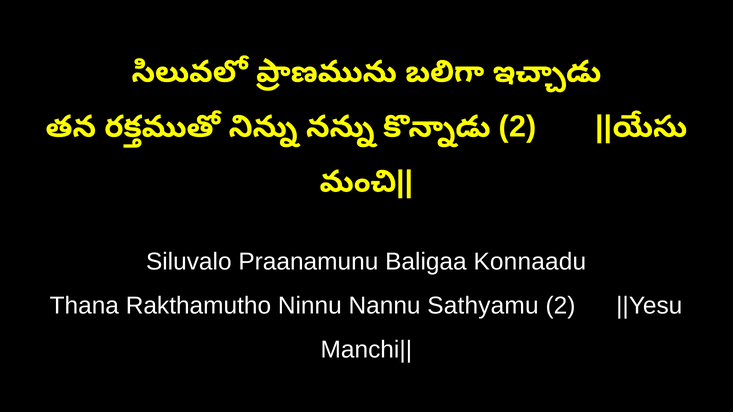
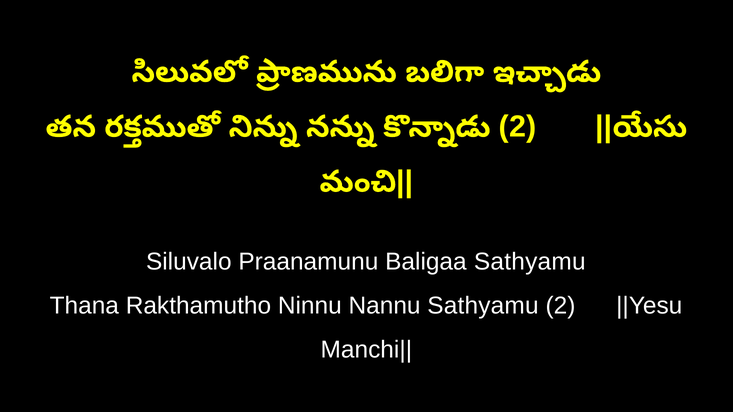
Baligaa Konnaadu: Konnaadu -> Sathyamu (530, 262)
